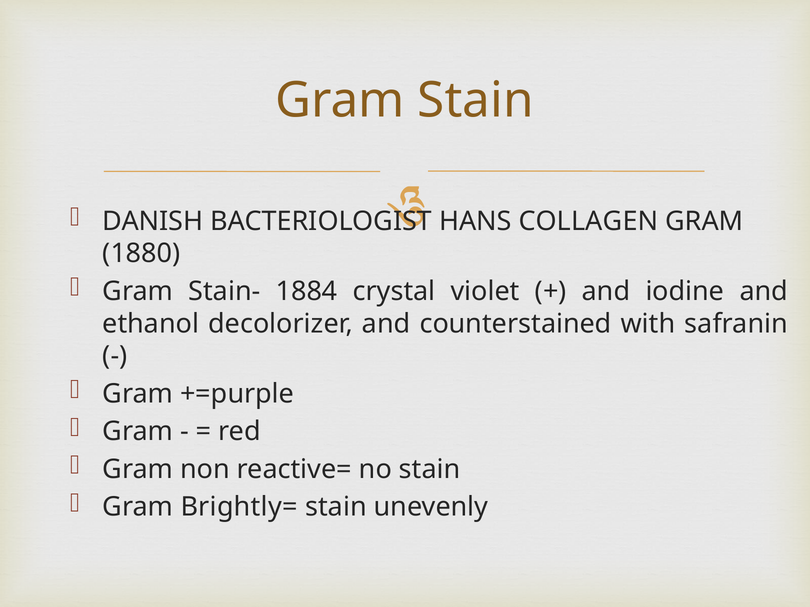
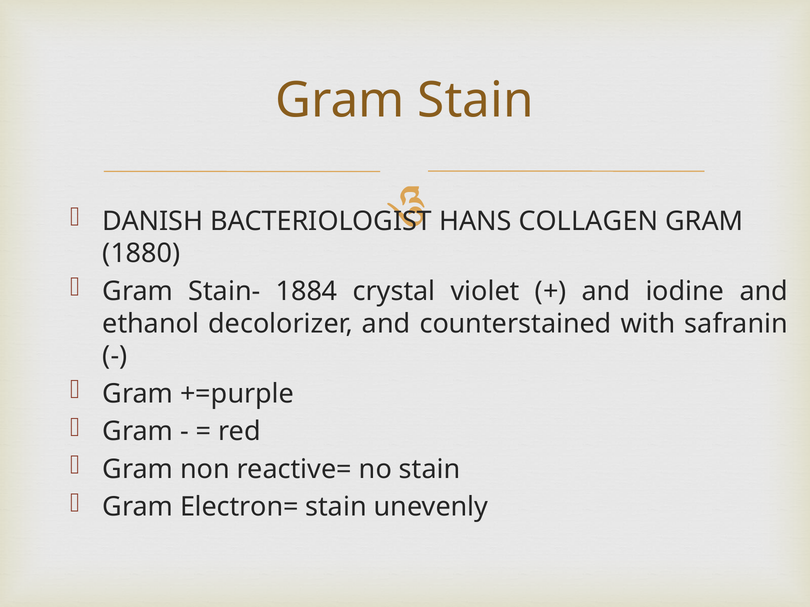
Brightly=: Brightly= -> Electron= (239, 507)
